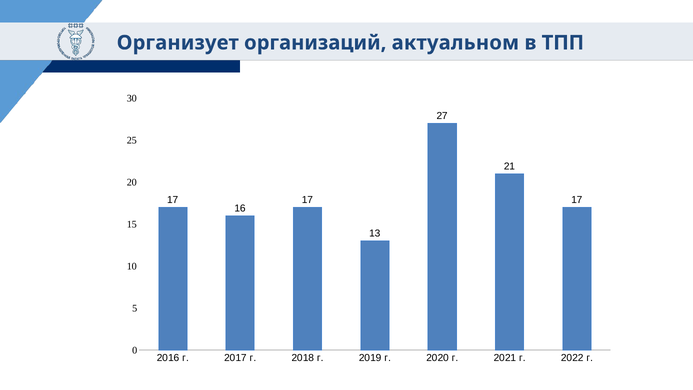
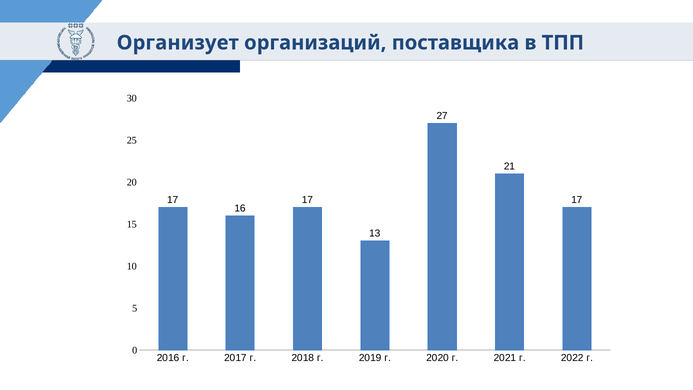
актуальном: актуальном -> поставщика (455, 43)
